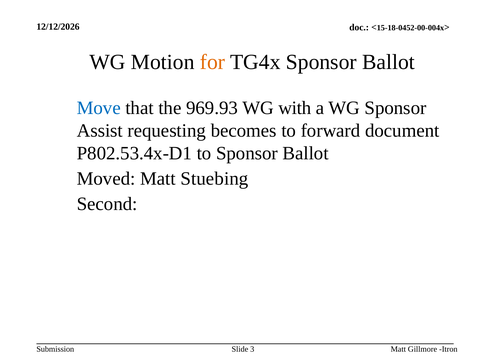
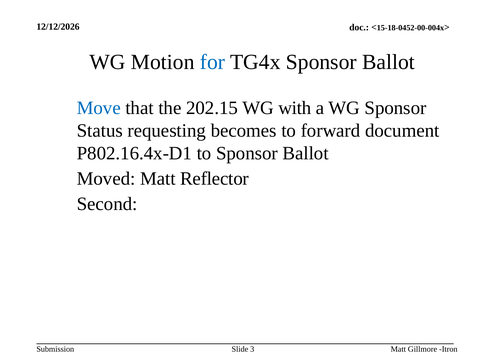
for colour: orange -> blue (212, 62)
969.93: 969.93 -> 202.15 (212, 108)
Assist: Assist -> Status (100, 131)
P802.53.4x-D1: P802.53.4x-D1 -> P802.16.4x-D1 (134, 154)
Stuebing: Stuebing -> Reflector (215, 179)
